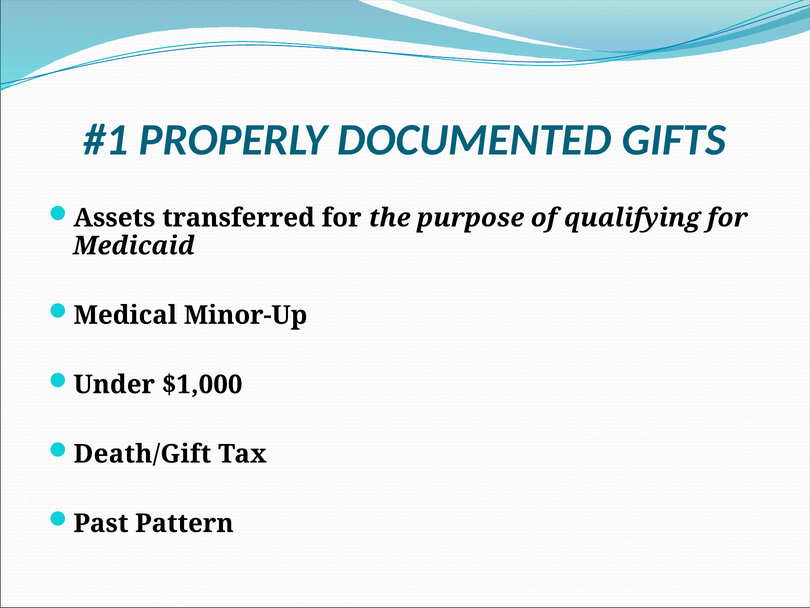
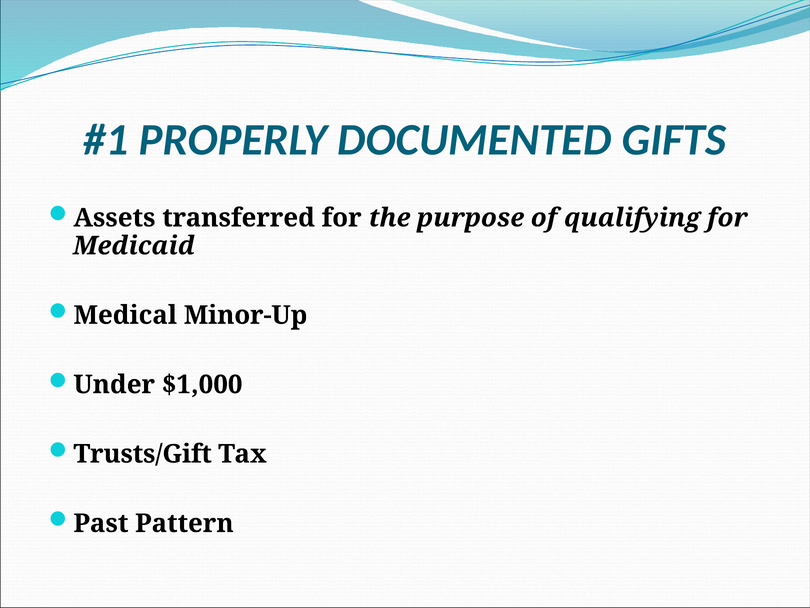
Death/Gift: Death/Gift -> Trusts/Gift (143, 454)
